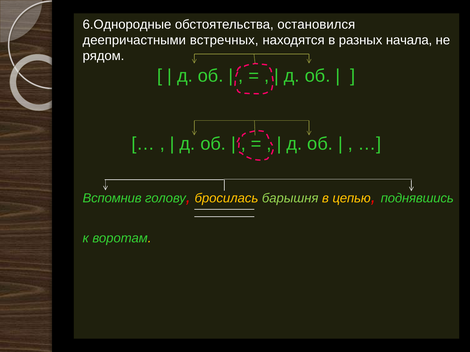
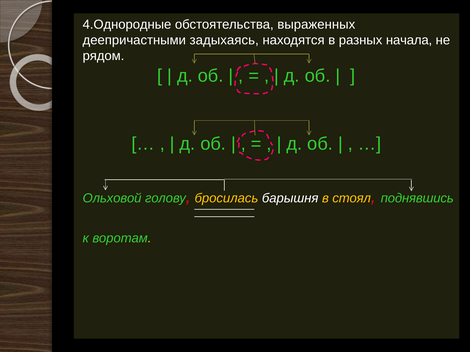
6.Однородные: 6.Однородные -> 4.Однородные (127, 24)
остановился: остановился -> выраженных (316, 24)
встречных: встречных -> задыхаясь (224, 40)
Вспомнив: Вспомнив -> Ольховой (112, 198)
барышня colour: light green -> white (290, 198)
цепью: цепью -> стоял (352, 198)
